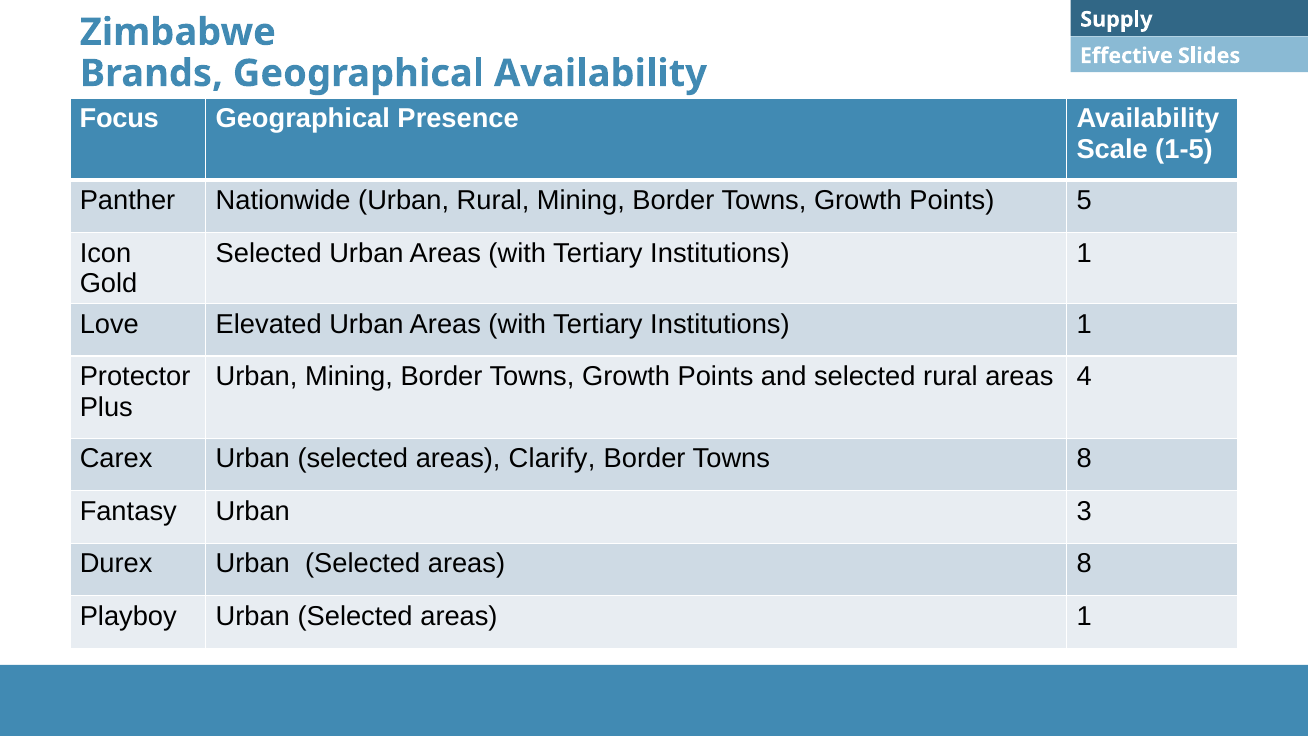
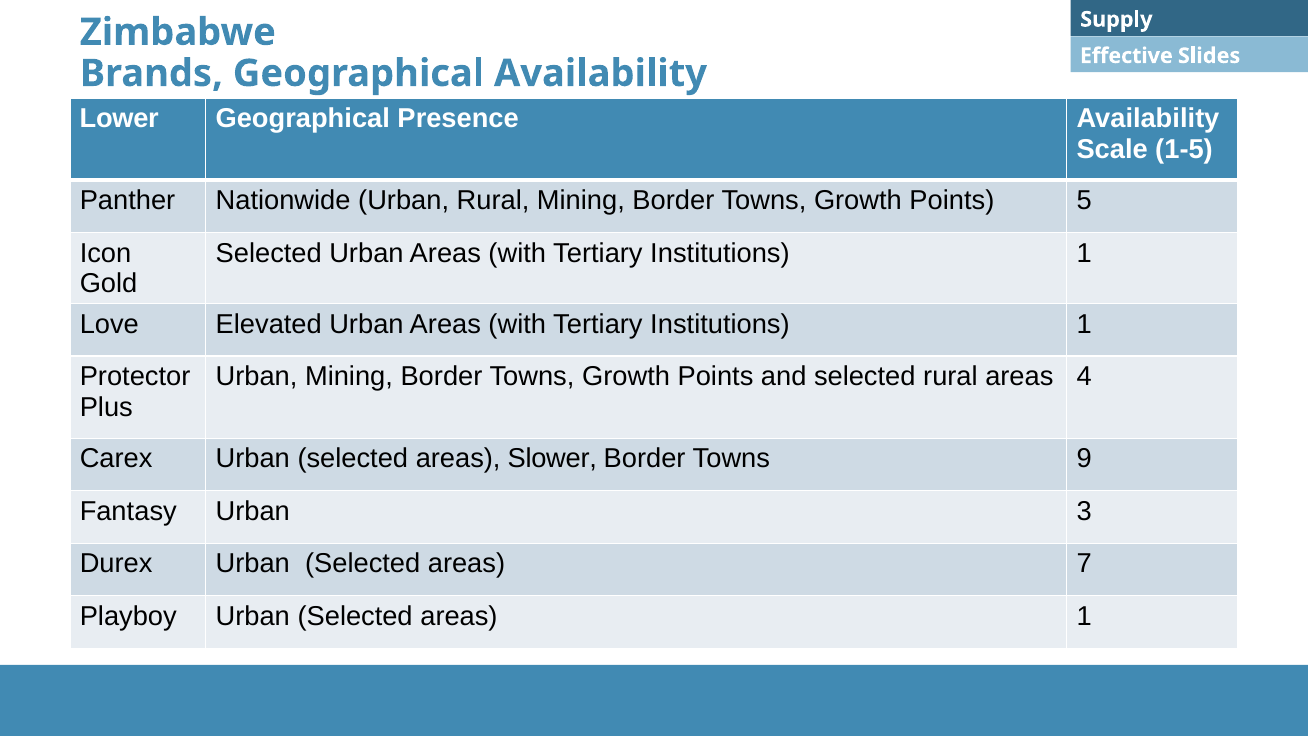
Focus: Focus -> Lower (119, 119)
Clarify: Clarify -> Slower (552, 459)
Towns 8: 8 -> 9 (1084, 459)
areas 8: 8 -> 7 (1084, 564)
